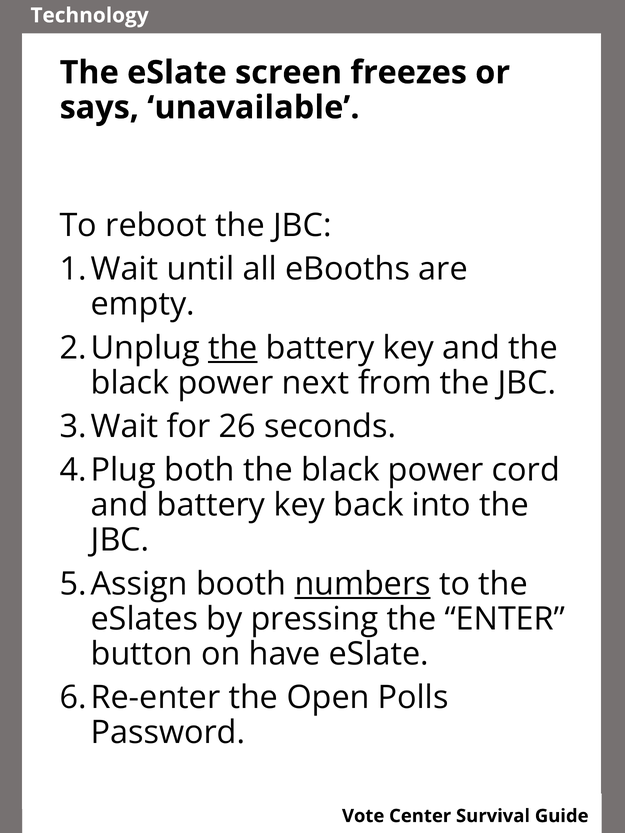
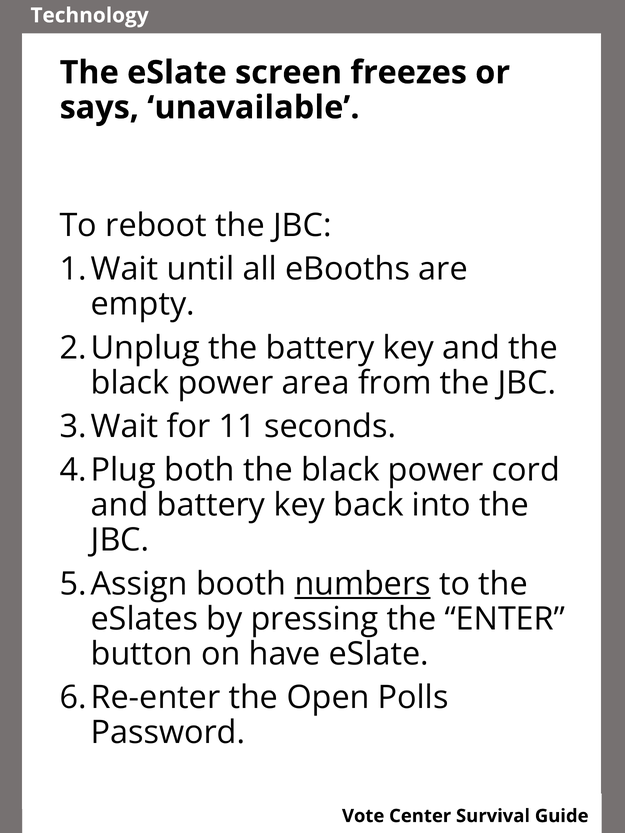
the underline: present -> none (233, 348)
next: next -> area (316, 383)
26: 26 -> 11 (237, 427)
